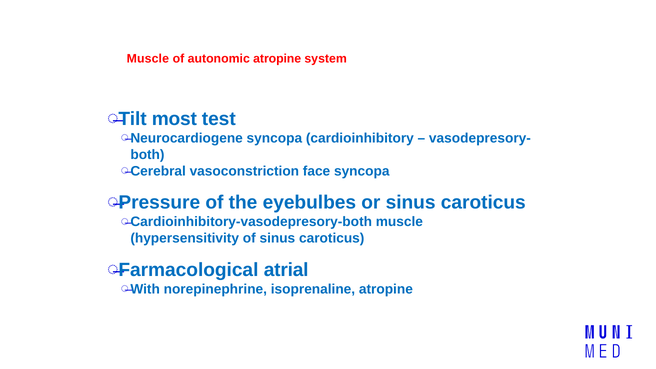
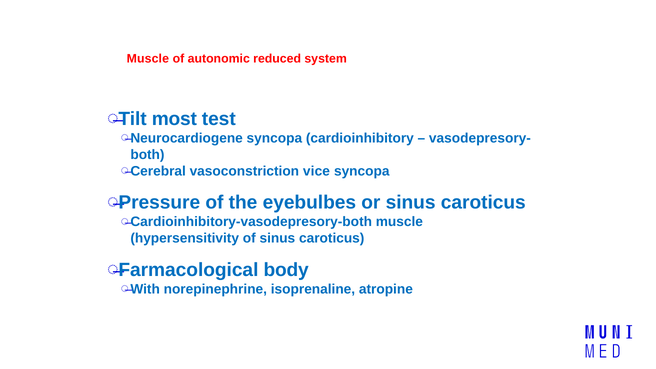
autonomic atropine: atropine -> reduced (277, 59)
face: face -> vice (316, 171)
atrial: atrial -> body (286, 270)
